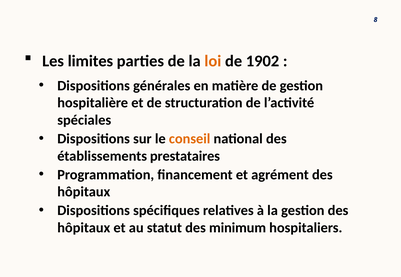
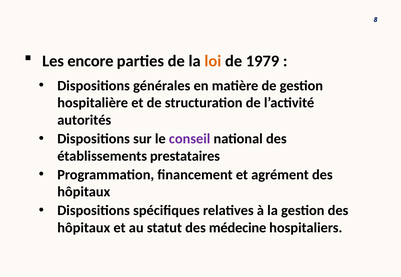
limites: limites -> encore (90, 61)
1902: 1902 -> 1979 (263, 61)
spéciales: spéciales -> autorités (84, 120)
conseil colour: orange -> purple (190, 139)
minimum: minimum -> médecine (238, 228)
